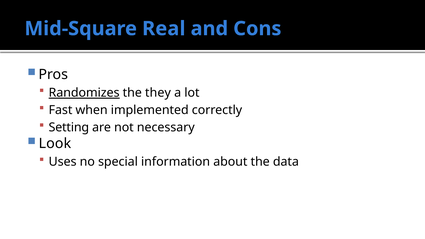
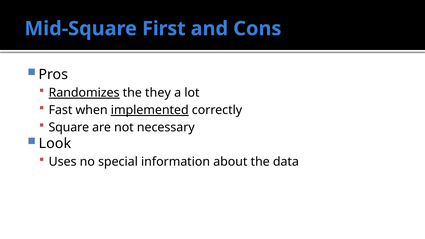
Real: Real -> First (164, 29)
implemented underline: none -> present (150, 110)
Setting: Setting -> Square (69, 128)
